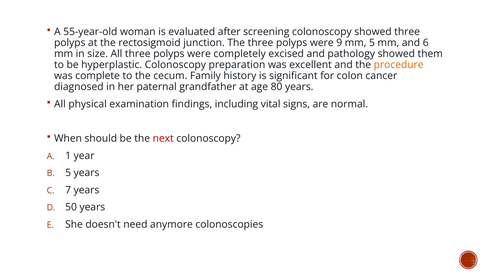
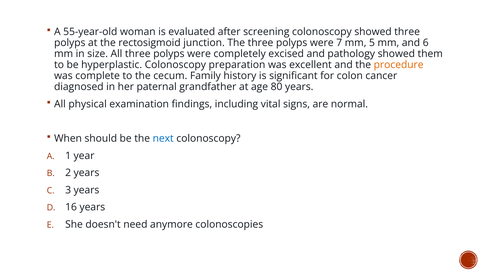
9: 9 -> 7 (339, 43)
next colour: red -> blue (163, 139)
5: 5 -> 2 (68, 173)
7: 7 -> 3 (68, 190)
50: 50 -> 16 (71, 207)
